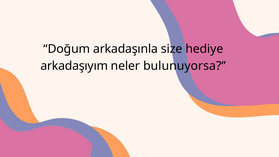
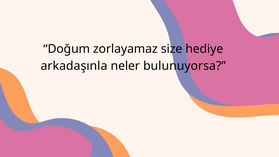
arkadaşınla: arkadaşınla -> zorlayamaz (125, 49)
arkadaşıyım: arkadaşıyım -> arkadaşınla (74, 66)
